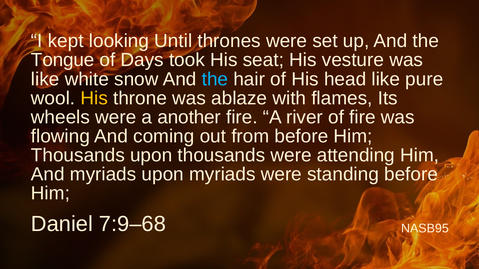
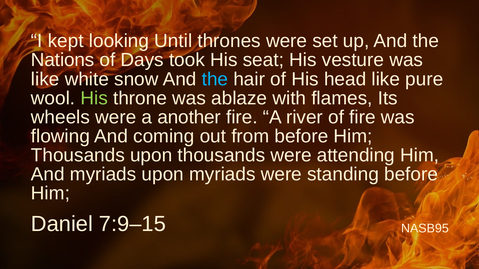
Tongue: Tongue -> Nations (63, 60)
His colour: yellow -> light green (94, 98)
7:9–68: 7:9–68 -> 7:9–15 (132, 224)
